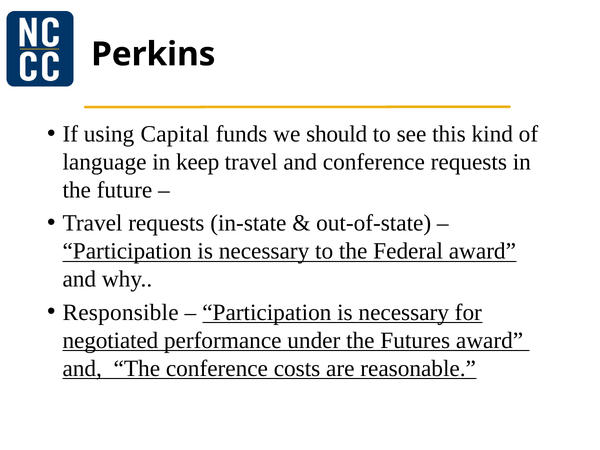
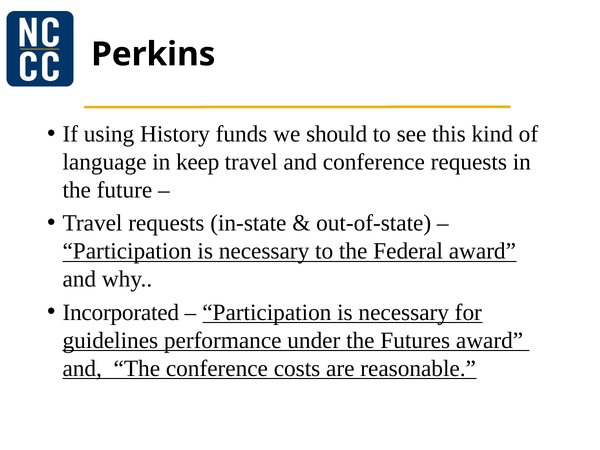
Capital: Capital -> History (175, 134)
Responsible: Responsible -> Incorporated (121, 312)
negotiated: negotiated -> guidelines (110, 340)
